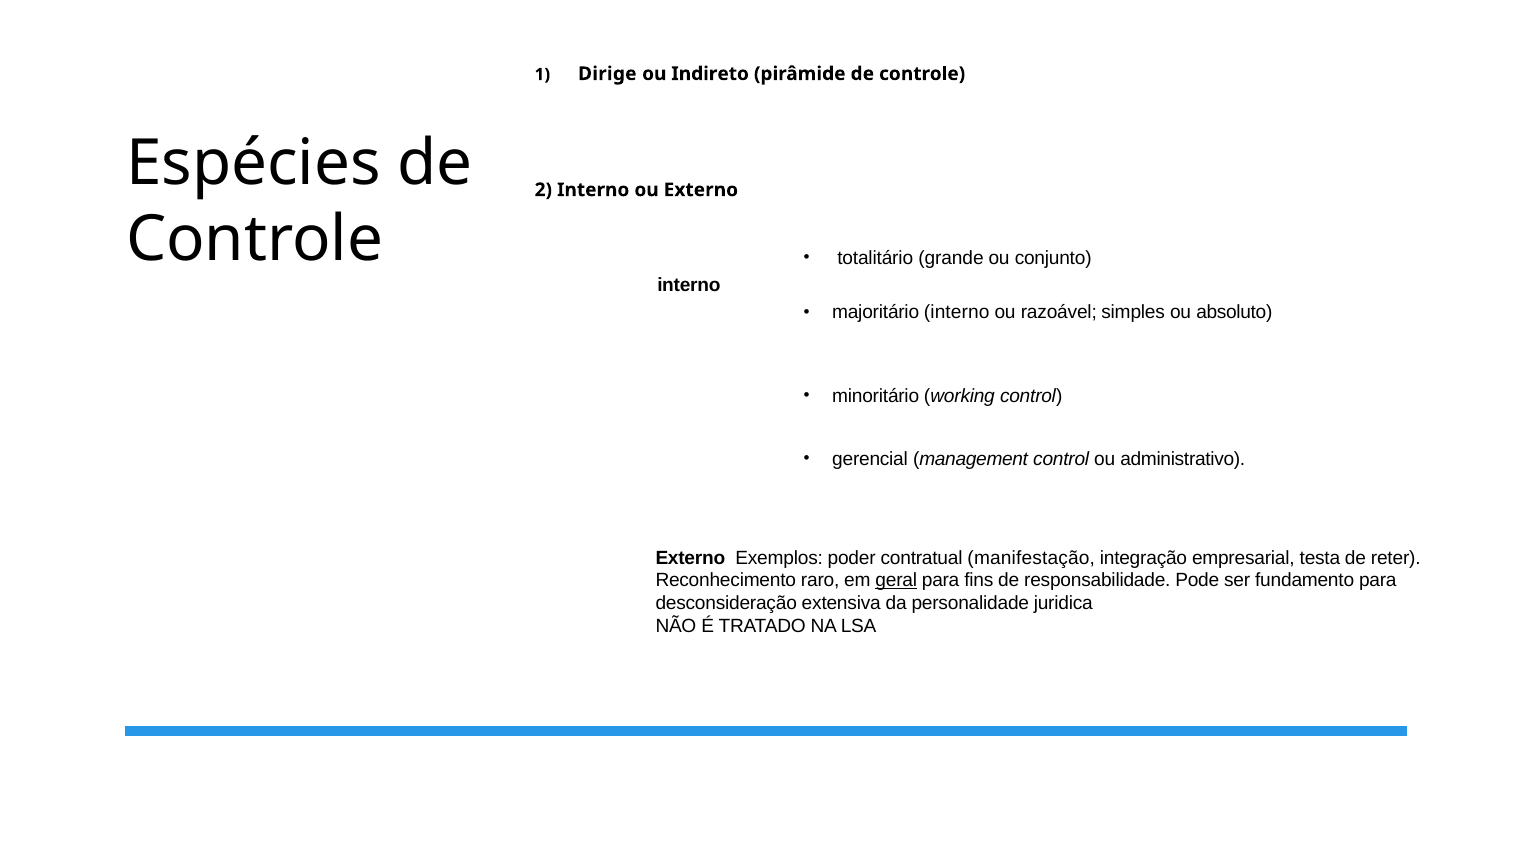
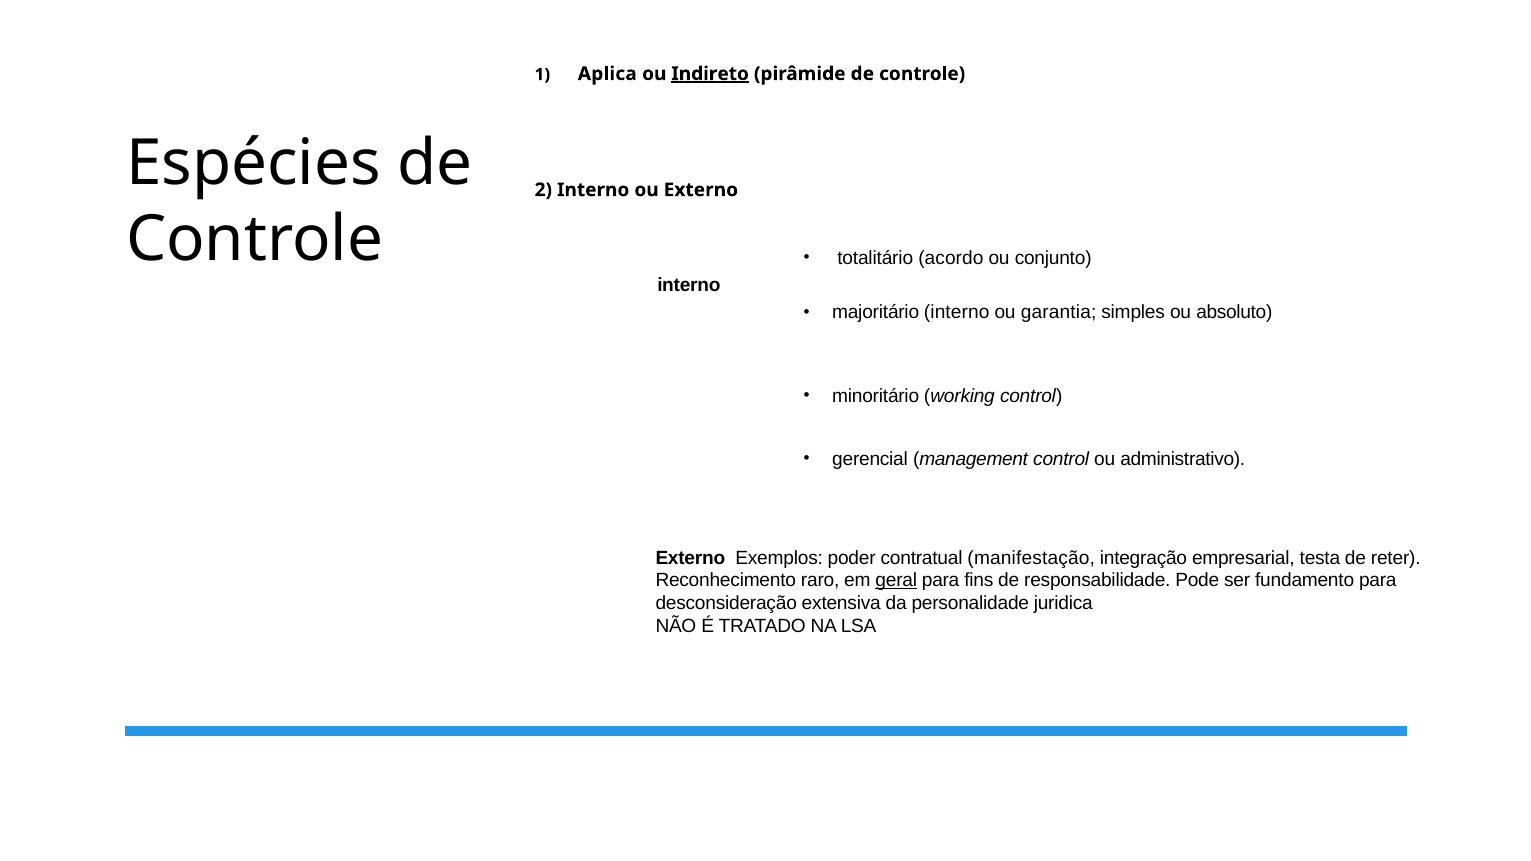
Dirige: Dirige -> Aplica (607, 74)
Indireto underline: none -> present (710, 74)
grande: grande -> acordo (951, 258)
razoável: razoável -> garantia (1059, 313)
